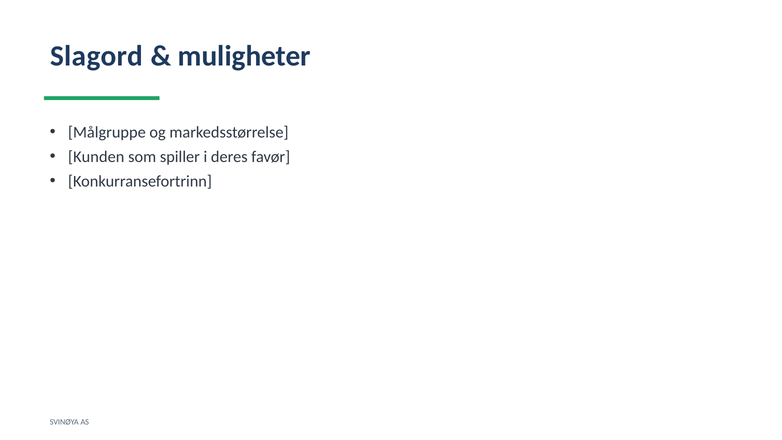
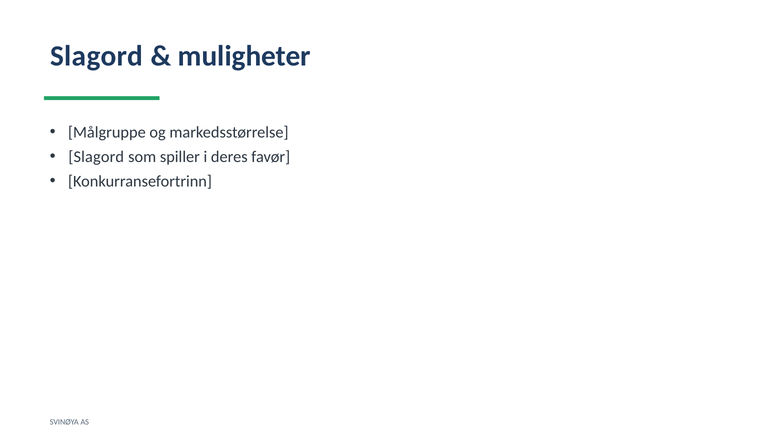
Kunden: Kunden -> Slagord (96, 157)
